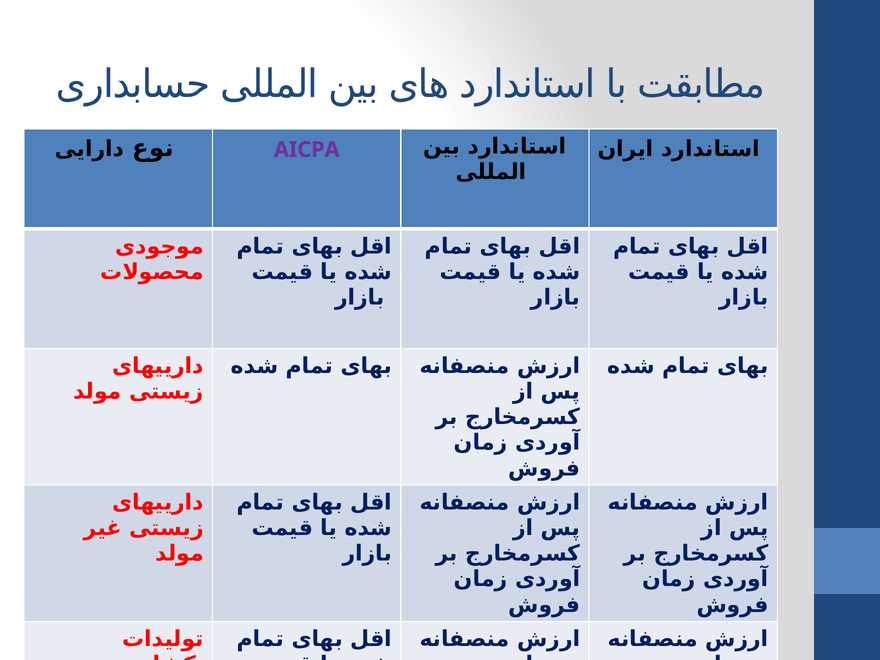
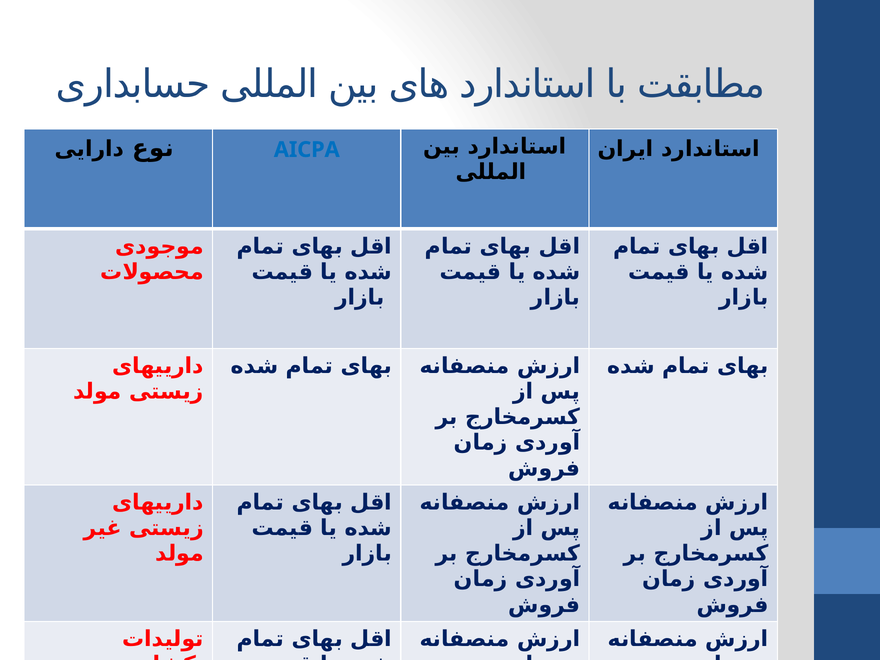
AICPA colour: purple -> blue (307, 150)
